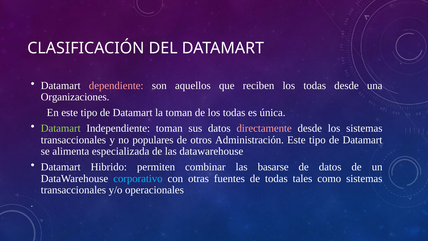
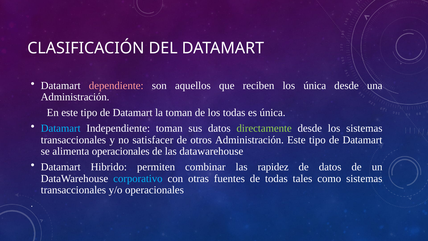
reciben los todas: todas -> única (315, 85)
Organizaciones: Organizaciones -> Administración (75, 97)
Datamart colour: light green -> light blue (61, 128)
directamente colour: pink -> light green (264, 128)
populares: populares -> satisfacer (153, 140)
alimenta especializada: especializada -> operacionales (121, 151)
basarse: basarse -> rapidez (273, 167)
